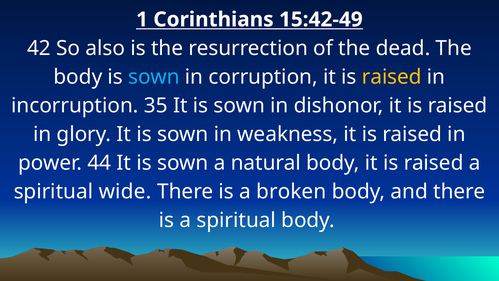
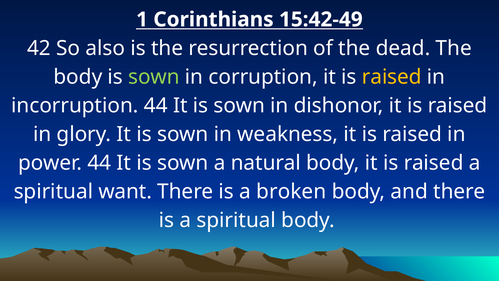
sown colour: light blue -> light green (154, 77)
incorruption 35: 35 -> 44 (156, 106)
wide: wide -> want (125, 192)
